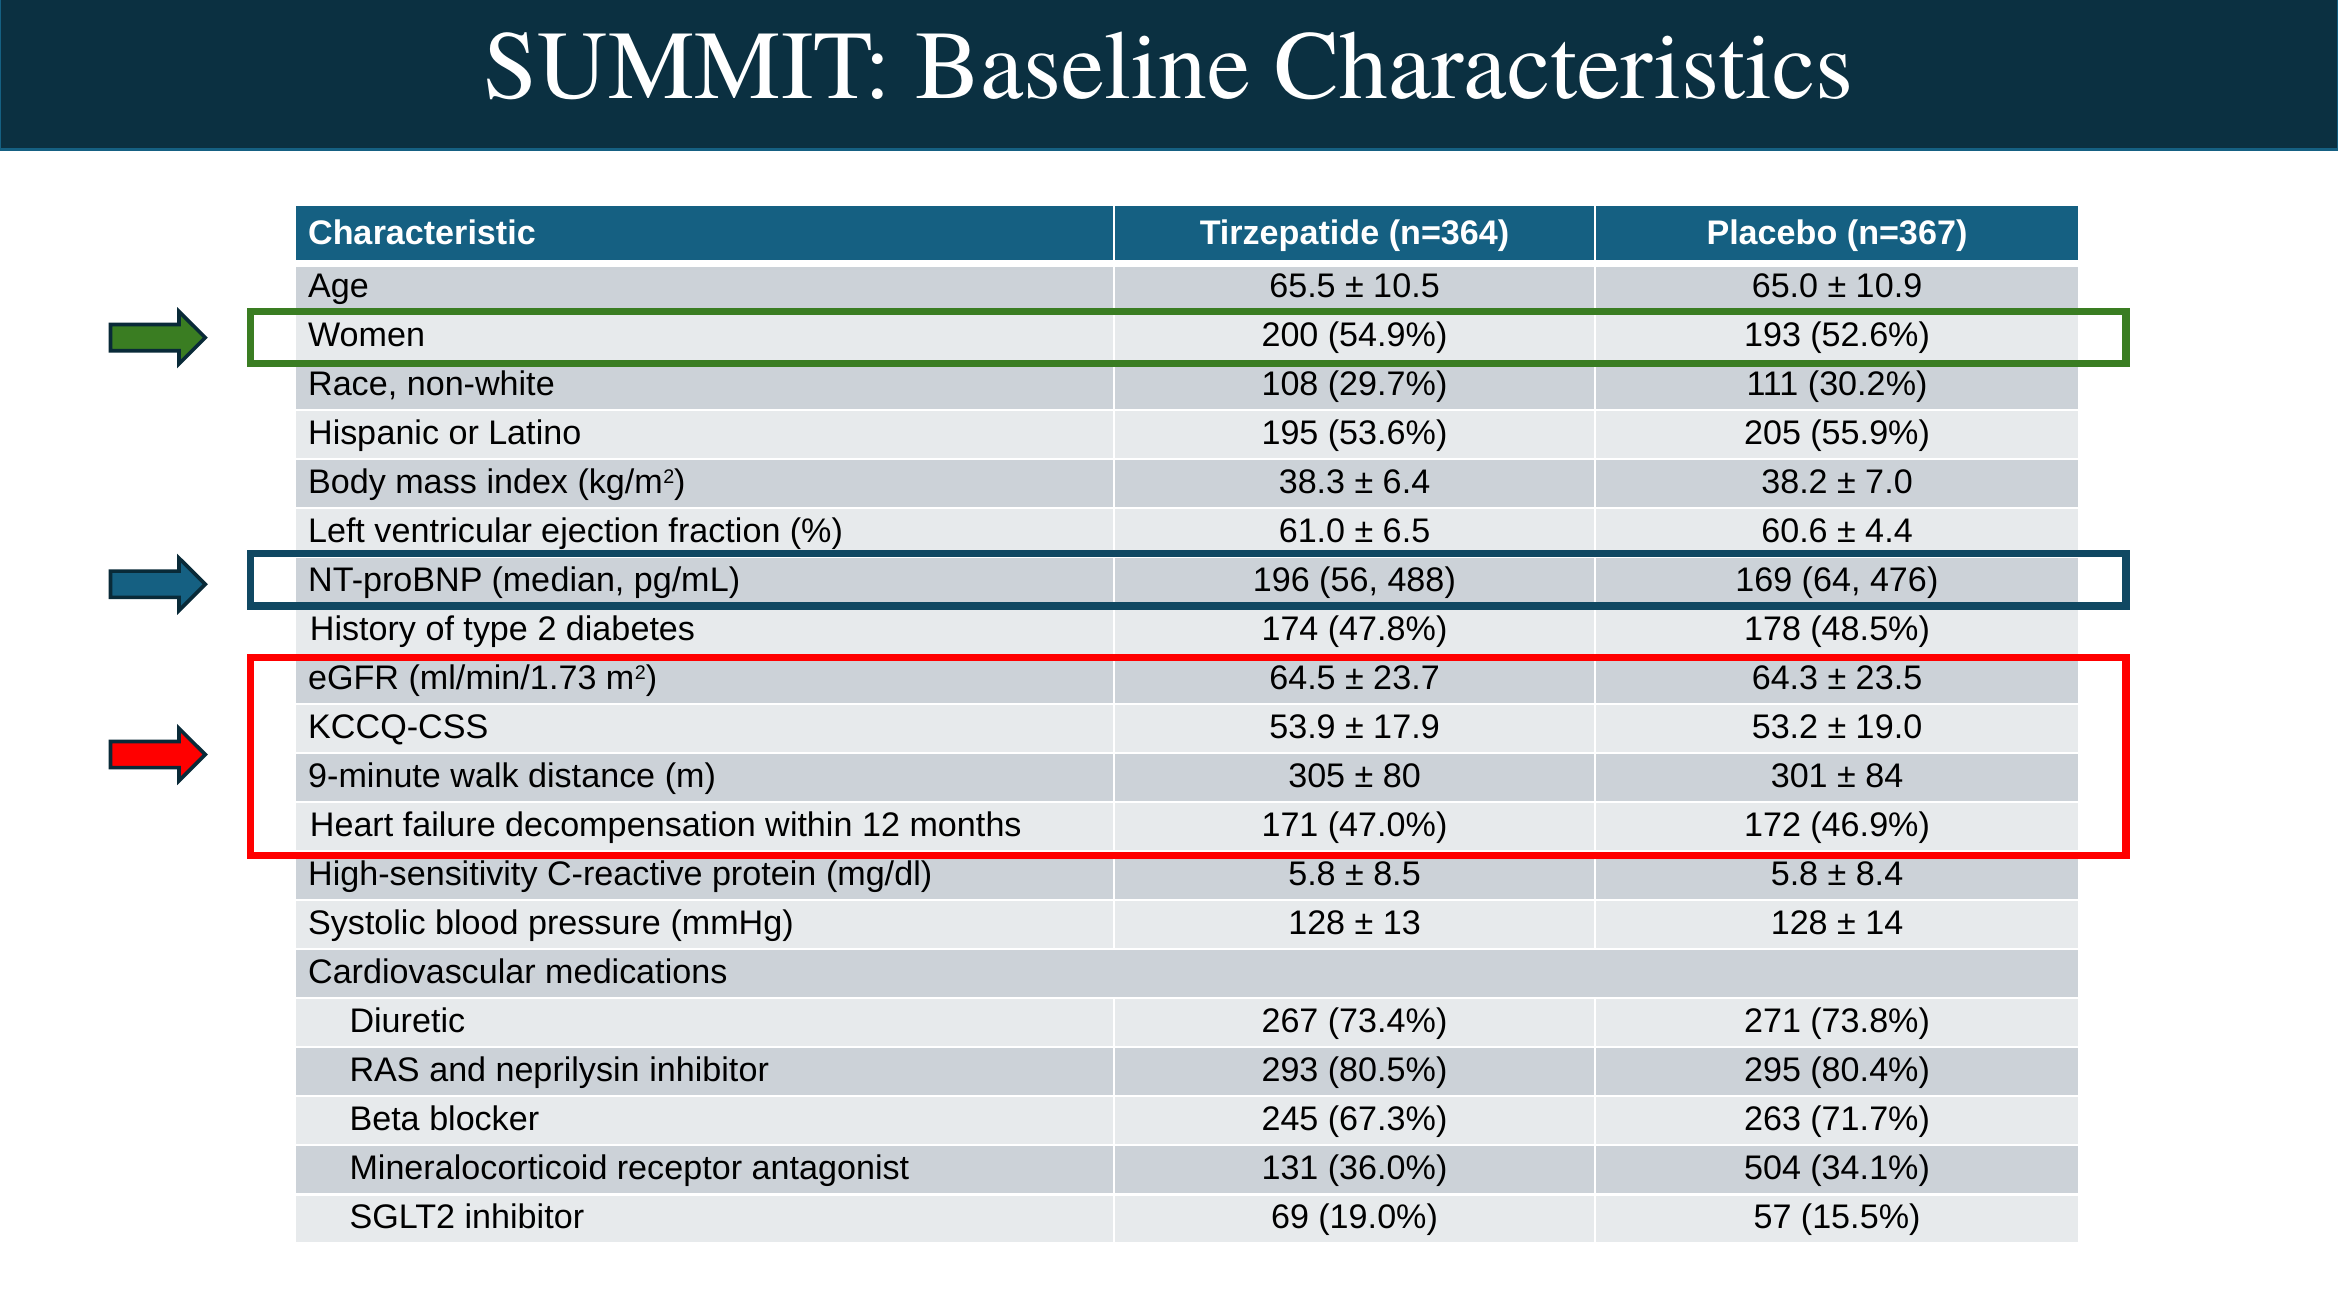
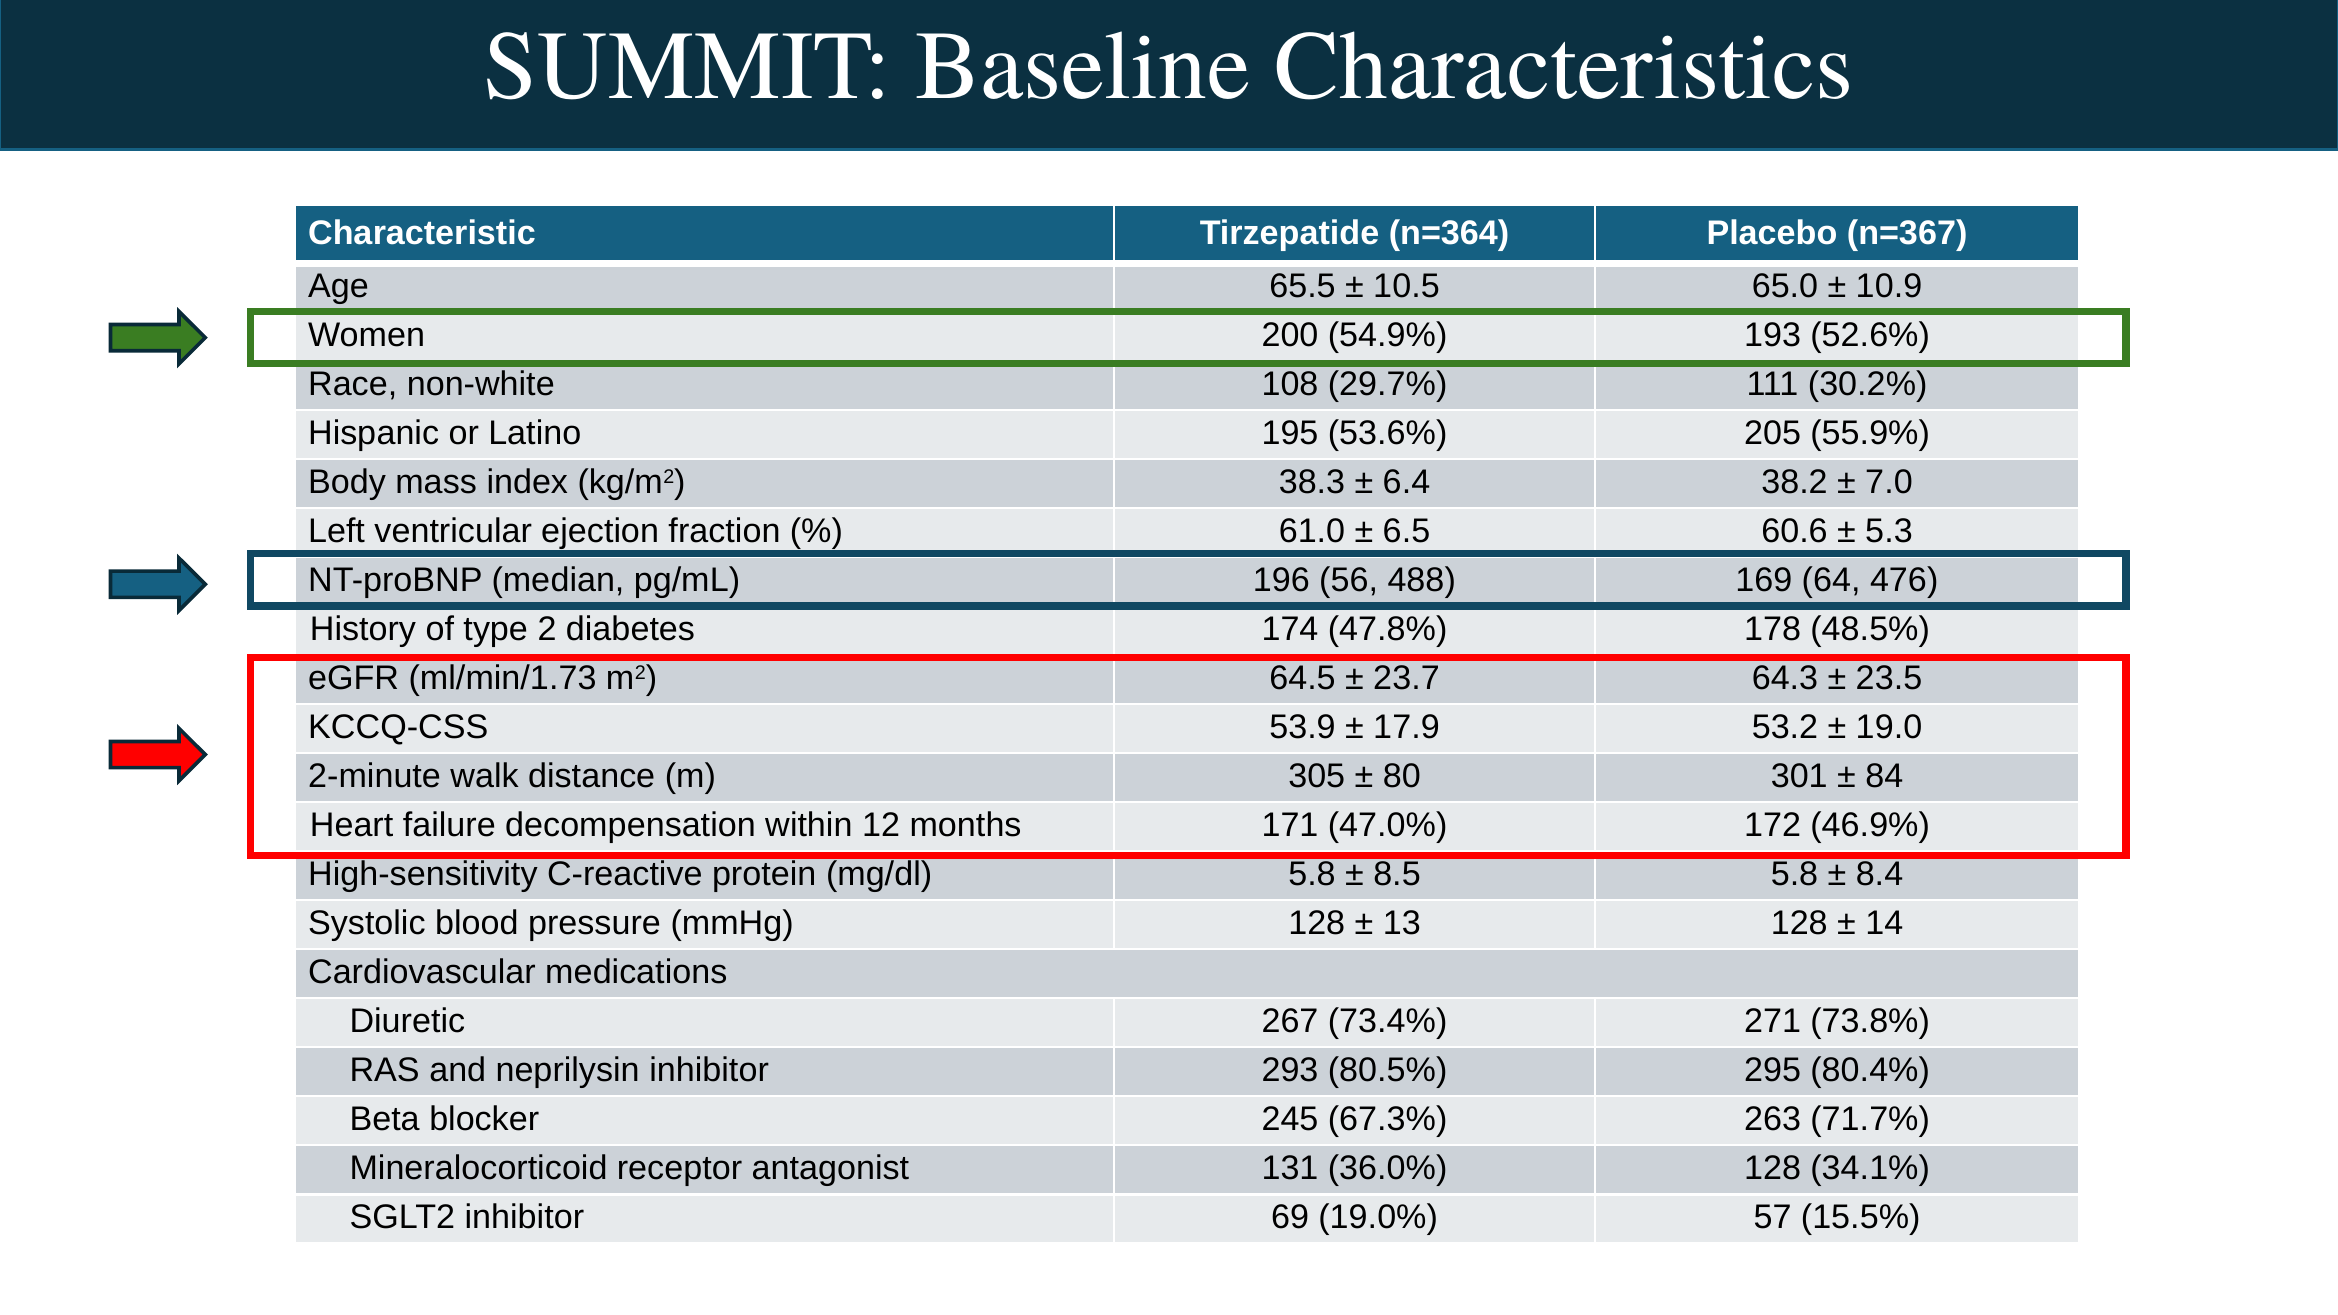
4.4: 4.4 -> 5.3 (1889, 531)
9-minute: 9-minute -> 2-minute (375, 776)
36.0% 504: 504 -> 128 (1773, 1169)
